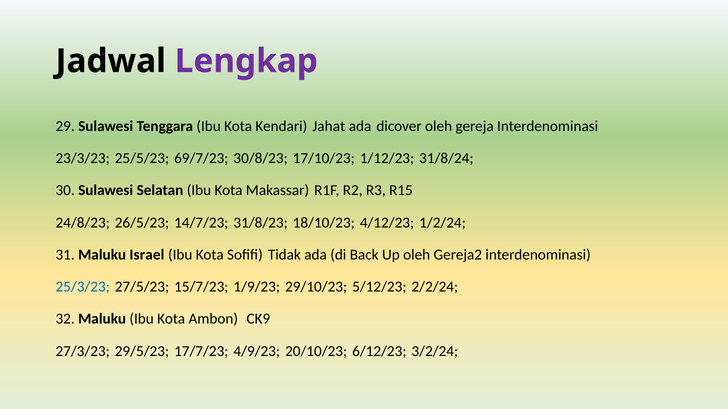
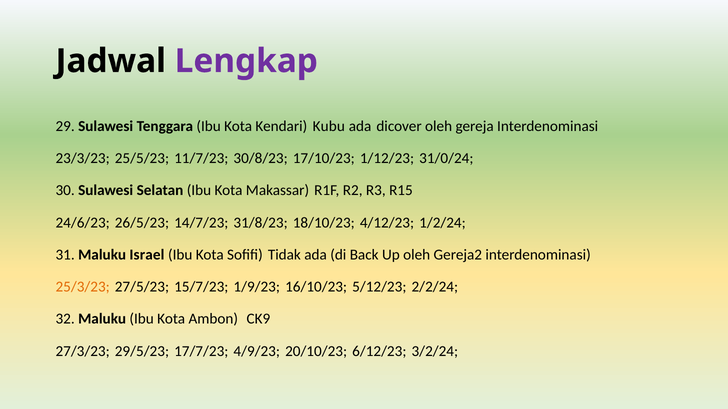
Jahat: Jahat -> Kubu (329, 126)
69/7/23: 69/7/23 -> 11/7/23 (201, 159)
31/8/24: 31/8/24 -> 31/0/24 (446, 159)
24/8/23: 24/8/23 -> 24/6/23 (83, 223)
25/3/23 colour: blue -> orange (83, 287)
29/10/23: 29/10/23 -> 16/10/23 (316, 287)
